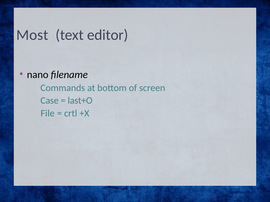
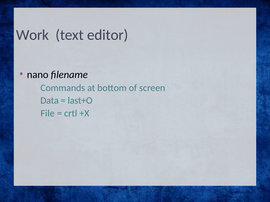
Most: Most -> Work (33, 35)
Case: Case -> Data (50, 101)
